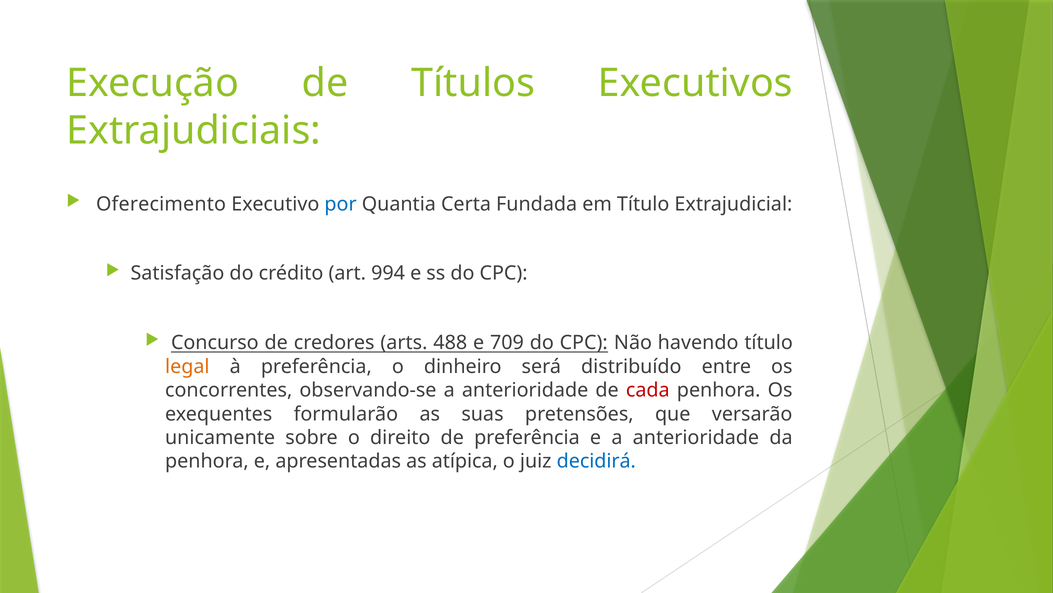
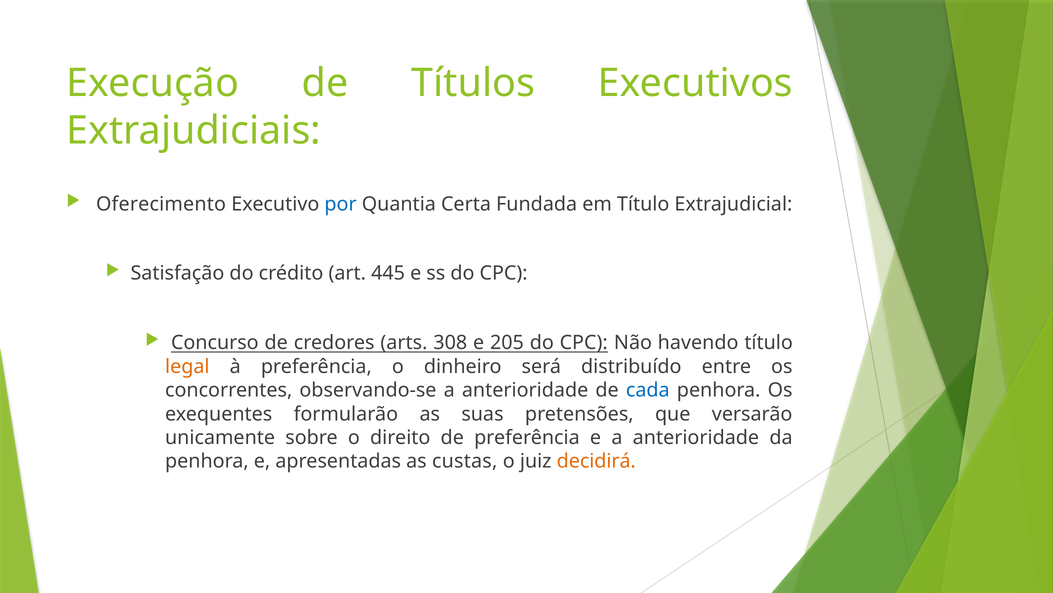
994: 994 -> 445 (388, 273)
488: 488 -> 308 (450, 342)
709: 709 -> 205 (507, 342)
cada colour: red -> blue (648, 390)
atípica: atípica -> custas (465, 461)
decidirá colour: blue -> orange (596, 461)
